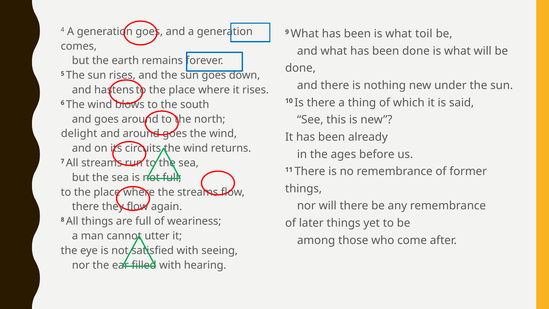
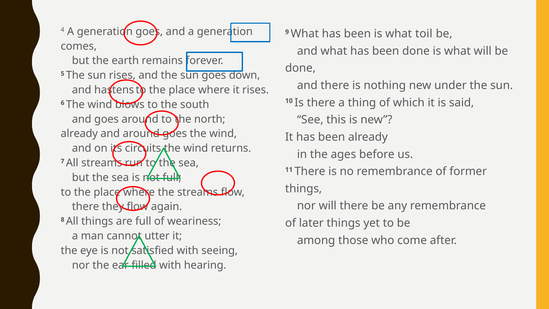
delight: delight -> already (79, 134)
